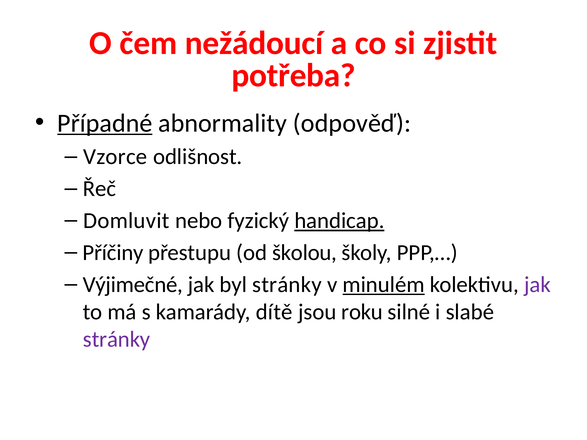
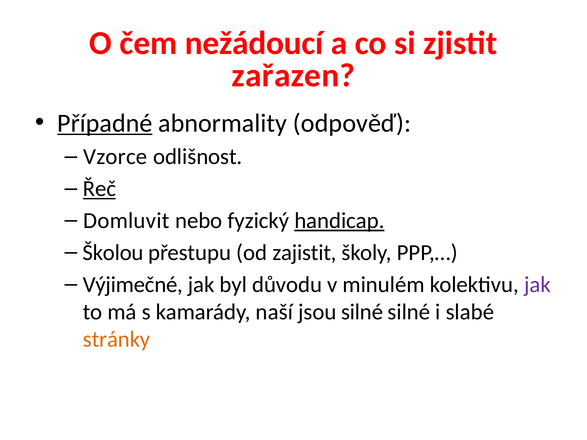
potřeba: potřeba -> zařazen (293, 75)
Řeč underline: none -> present (99, 189)
Příčiny: Příčiny -> Školou (113, 253)
školou: školou -> zajistit (304, 253)
byl stránky: stránky -> důvodu (287, 285)
minulém underline: present -> none (384, 285)
dítě: dítě -> naší (274, 312)
jsou roku: roku -> silné (362, 312)
stránky colour: purple -> orange (117, 340)
